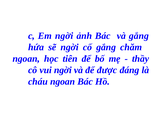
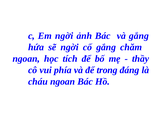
tiên: tiên -> tích (70, 59)
vui ngời: ngời -> phía (63, 70)
được: được -> trong (107, 70)
